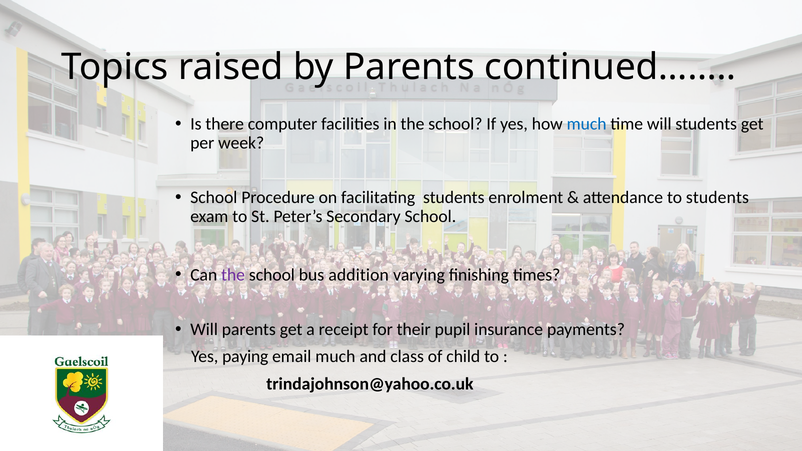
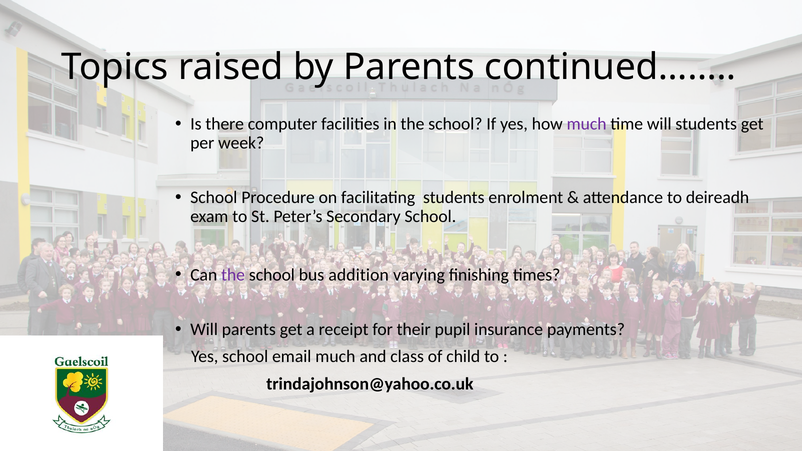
much colour: blue -> purple (587, 124)
to students: students -> deireadh (718, 198)
Yes paying: paying -> school (245, 357)
